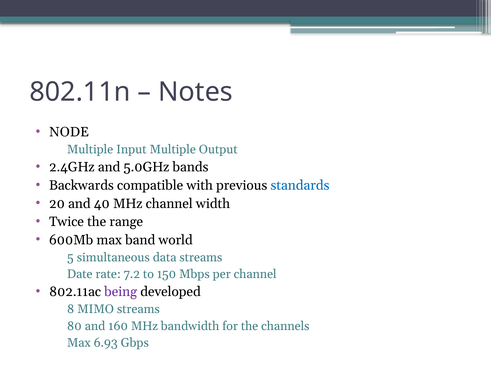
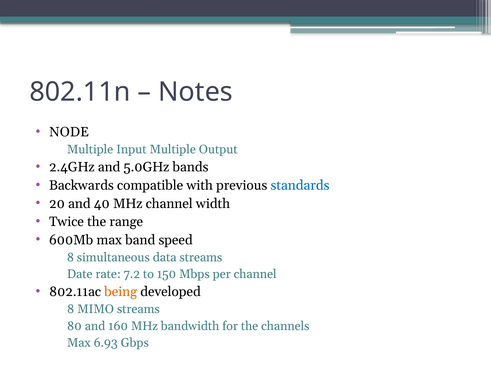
world: world -> speed (176, 240)
5: 5 -> 8 (70, 258)
being colour: purple -> orange (121, 292)
